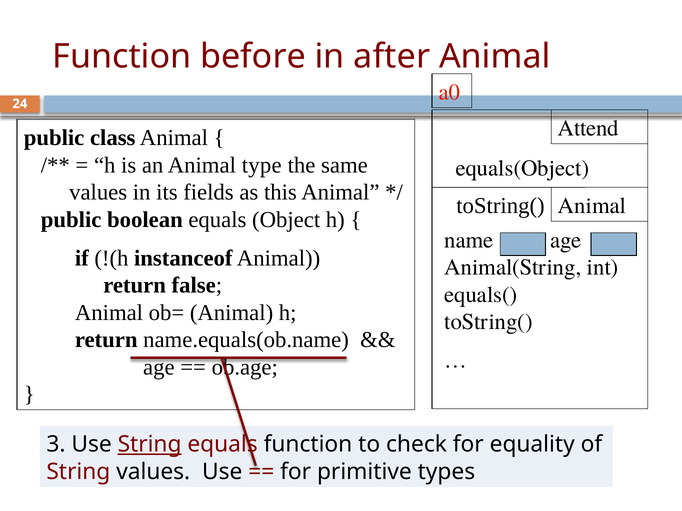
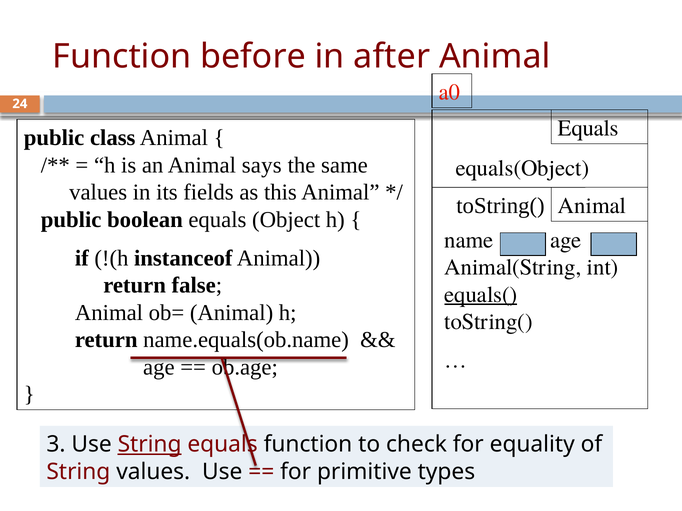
Attend: Attend -> Equals (588, 128)
type: type -> says (262, 165)
equals( underline: none -> present (481, 295)
